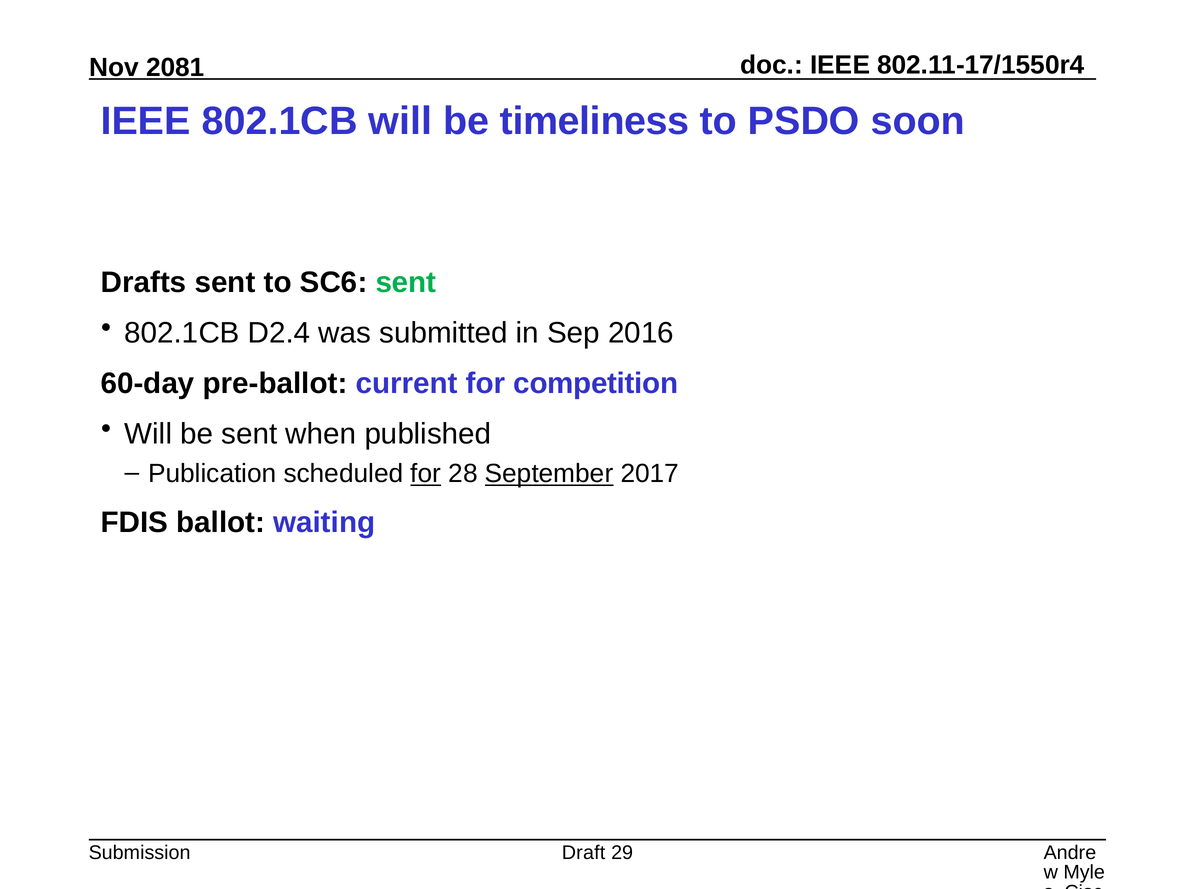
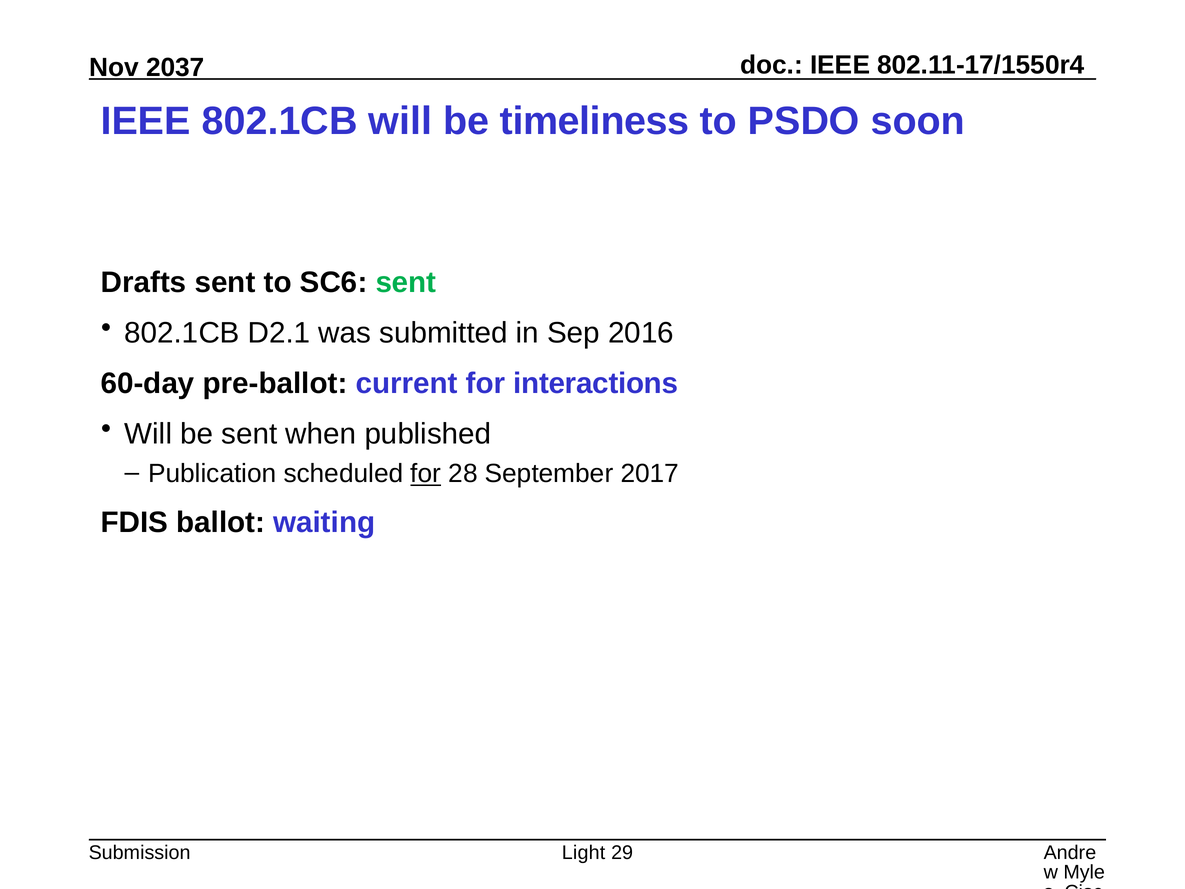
2081: 2081 -> 2037 (175, 67)
D2.4: D2.4 -> D2.1 (279, 333)
competition: competition -> interactions (596, 383)
September underline: present -> none (549, 474)
Draft: Draft -> Light (584, 852)
